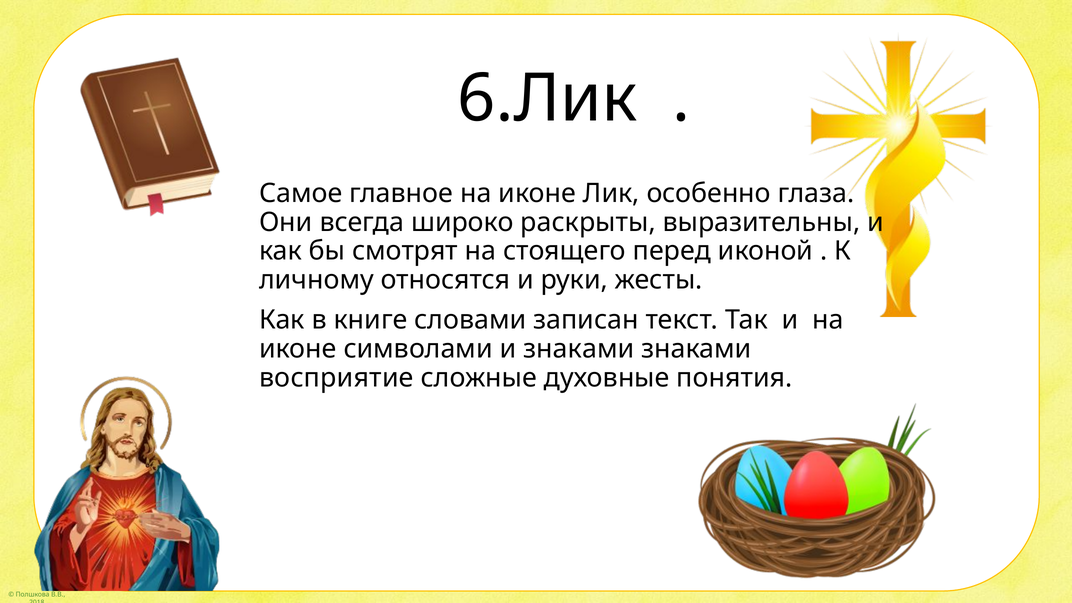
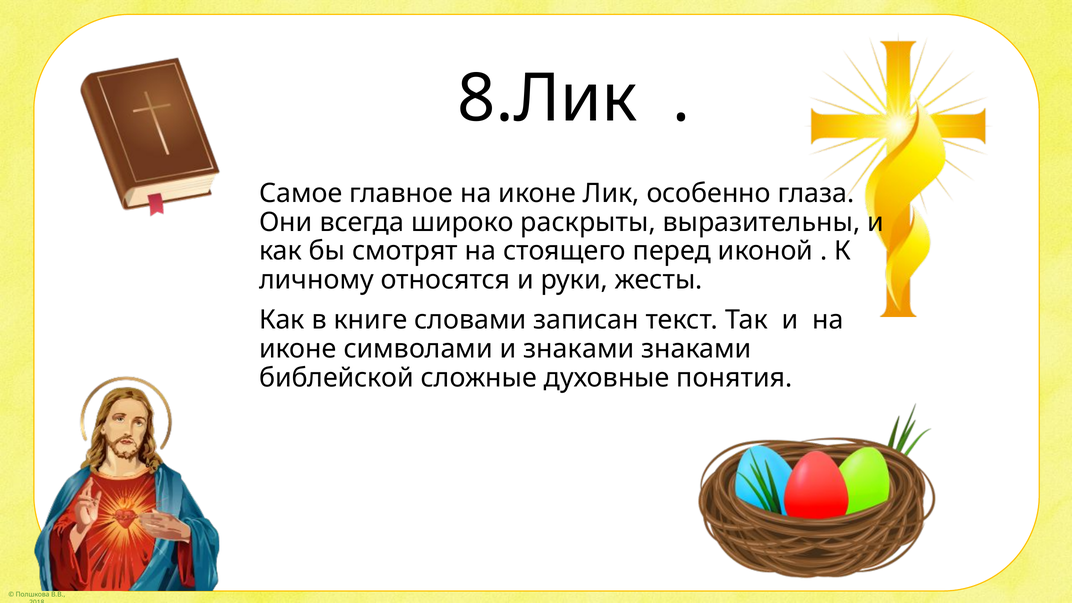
6.Лик: 6.Лик -> 8.Лик (547, 99)
восприятие: восприятие -> библейской (337, 378)
